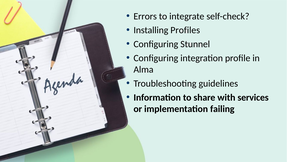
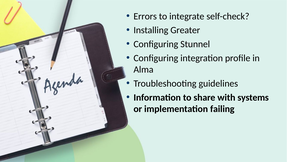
Profiles: Profiles -> Greater (185, 30)
services: services -> systems (253, 97)
